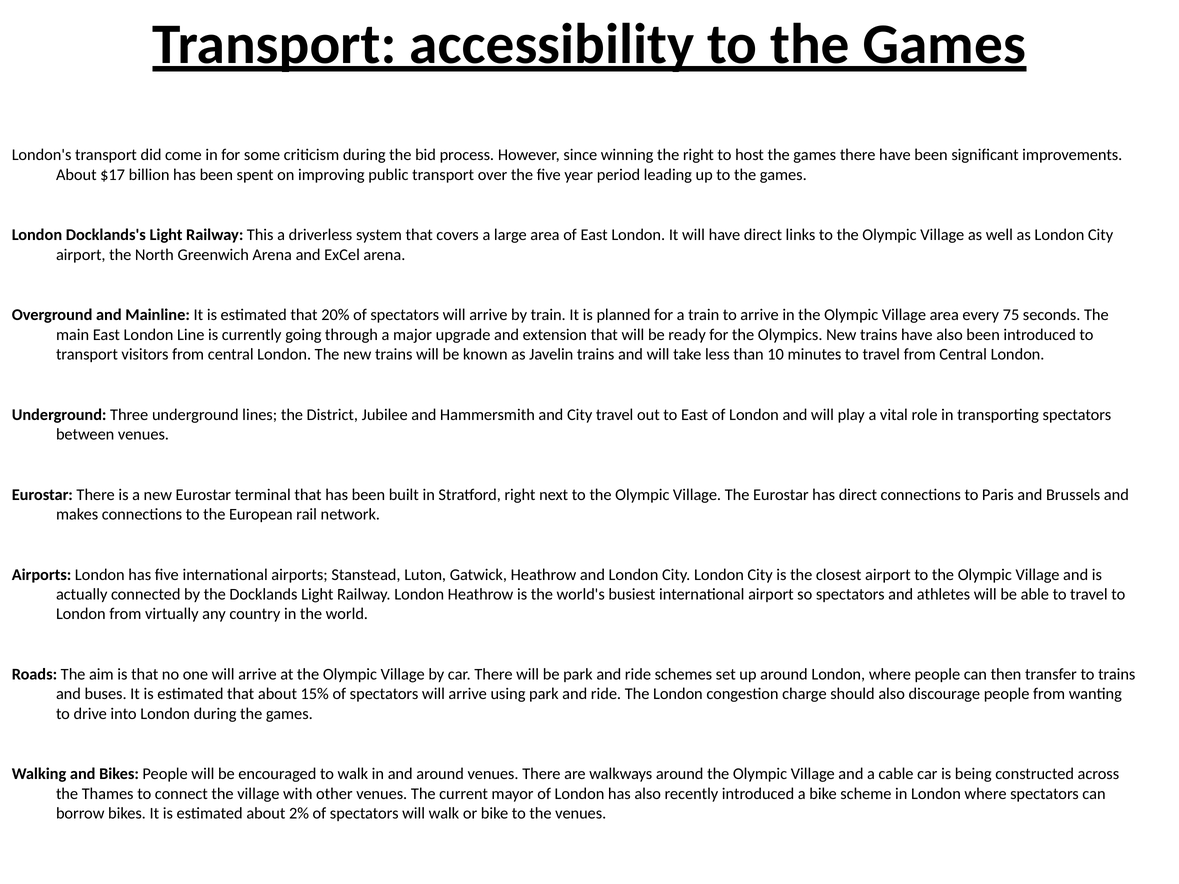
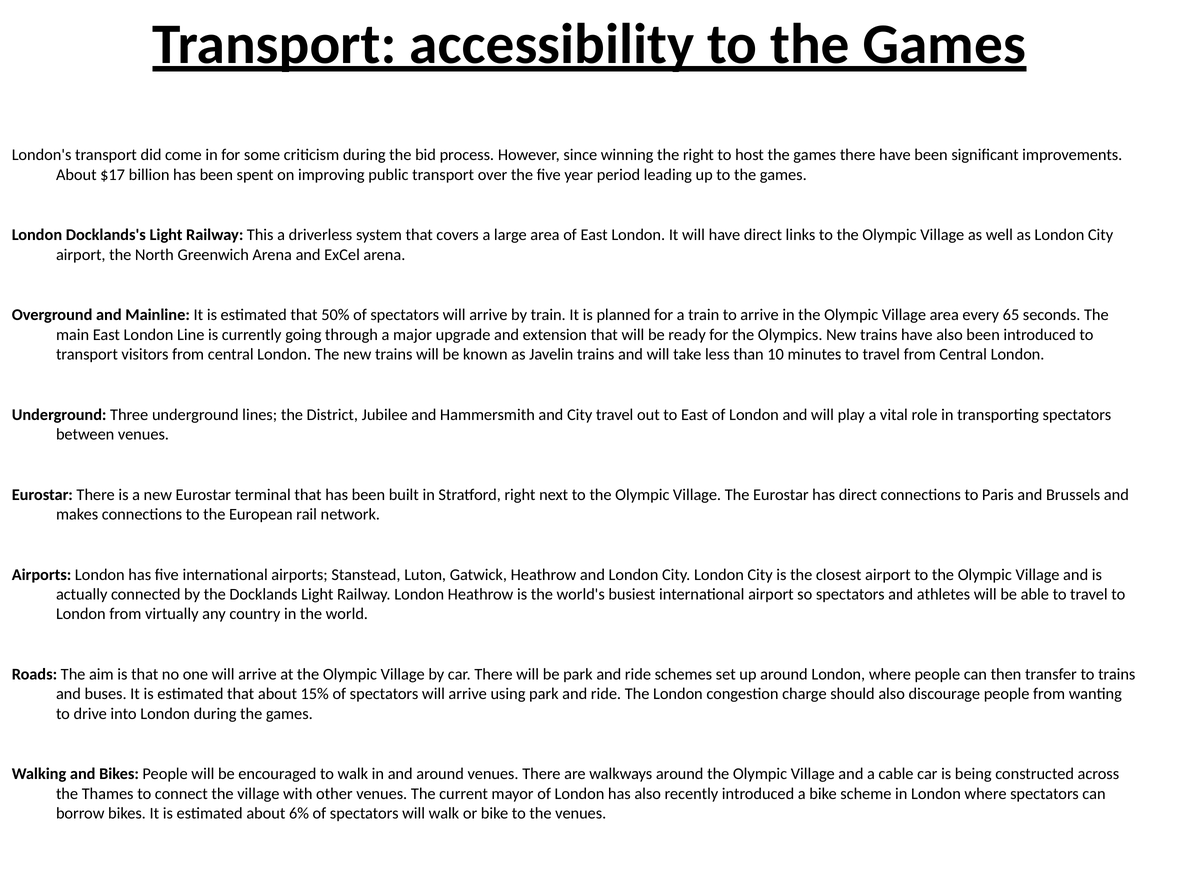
20%: 20% -> 50% (335, 315)
75: 75 -> 65 (1011, 315)
2%: 2% -> 6% (299, 814)
